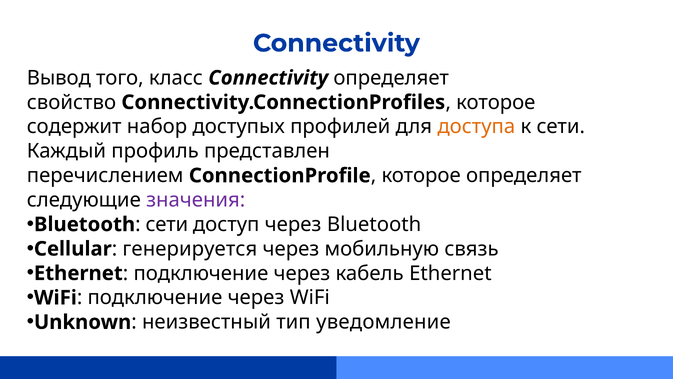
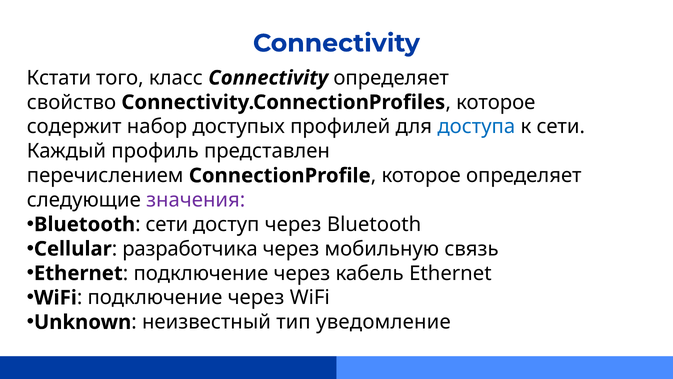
Вывод: Вывод -> Кстати (59, 78)
доступа colour: orange -> blue (476, 127)
генерируется: генерируется -> разработчика (190, 249)
